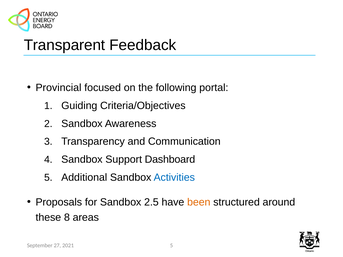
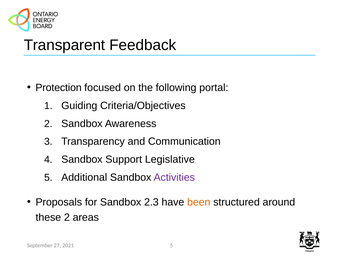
Provincial: Provincial -> Protection (59, 88)
Dashboard: Dashboard -> Legislative (170, 160)
Activities colour: blue -> purple (174, 178)
2.5: 2.5 -> 2.3 (151, 202)
these 8: 8 -> 2 (67, 218)
